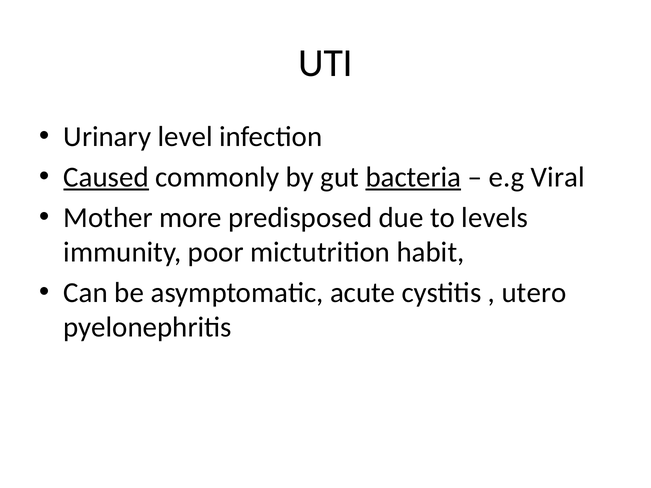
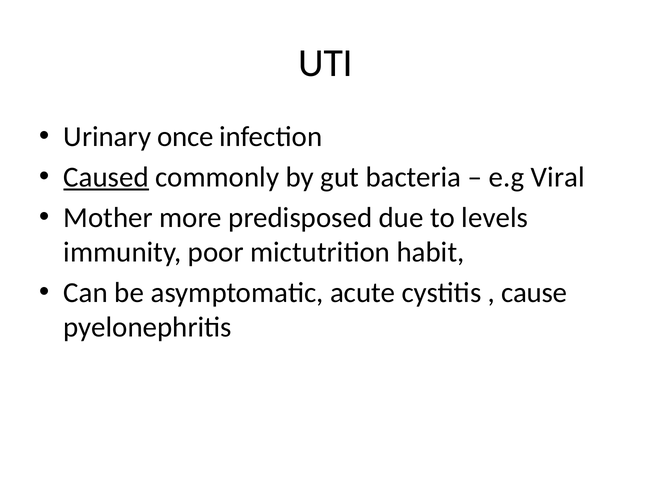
level: level -> once (185, 137)
bacteria underline: present -> none (413, 177)
utero: utero -> cause (534, 293)
